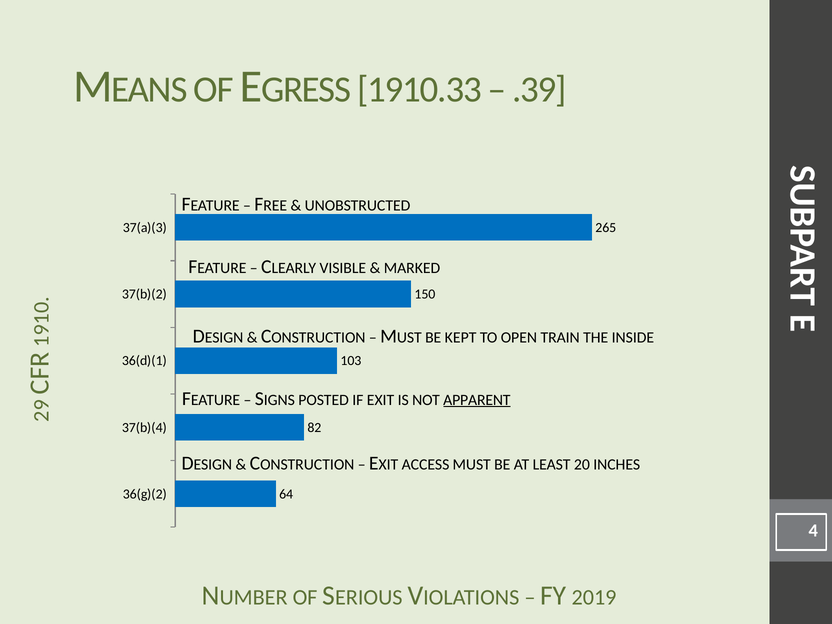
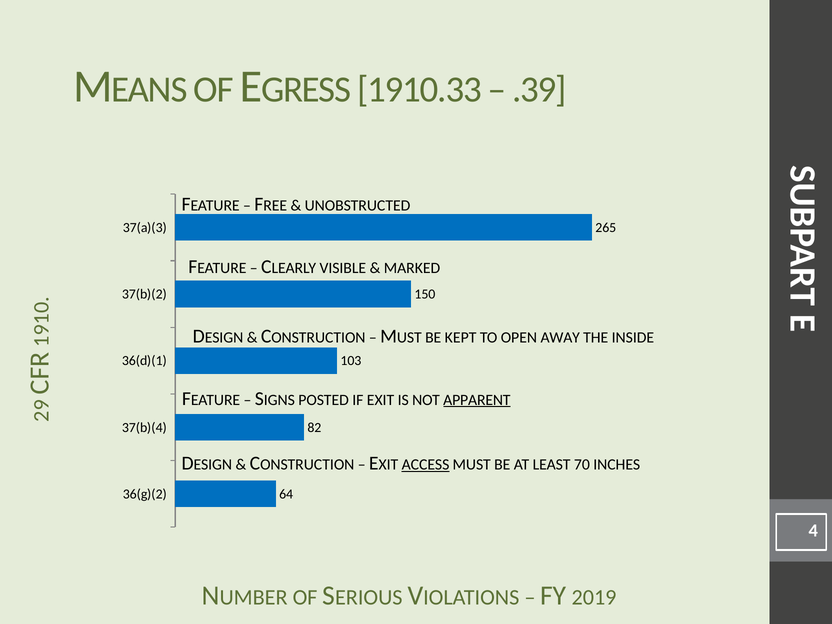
TRAIN: TRAIN -> AWAY (560, 337)
ACCESS underline: none -> present (426, 465)
20: 20 -> 70 (582, 465)
